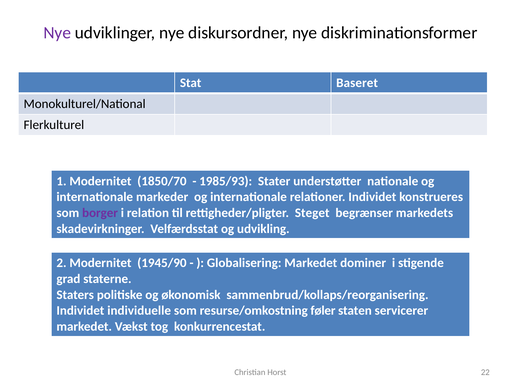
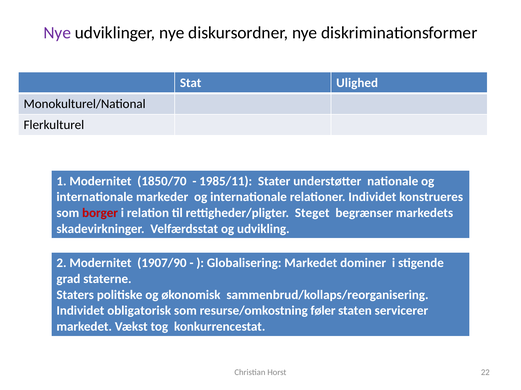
Baseret: Baseret -> Ulighed (357, 83)
1985/93: 1985/93 -> 1985/11 (226, 181)
borger colour: purple -> red (100, 213)
1945/90: 1945/90 -> 1907/90 (162, 264)
individuelle: individuelle -> obligatorisk (139, 311)
